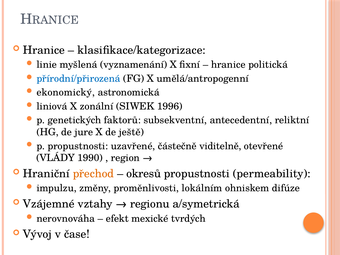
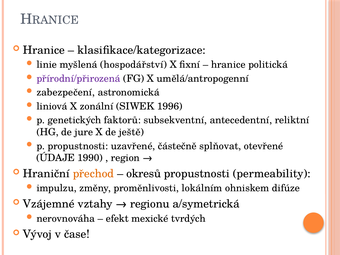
vyznamenání: vyznamenání -> hospodářství (134, 65)
přírodní/přirozená colour: blue -> purple (79, 79)
ekonomický: ekonomický -> zabezpečení (66, 92)
viditelně: viditelně -> splňovat (220, 146)
VLÁDY: VLÁDY -> ÚDAJE (56, 158)
